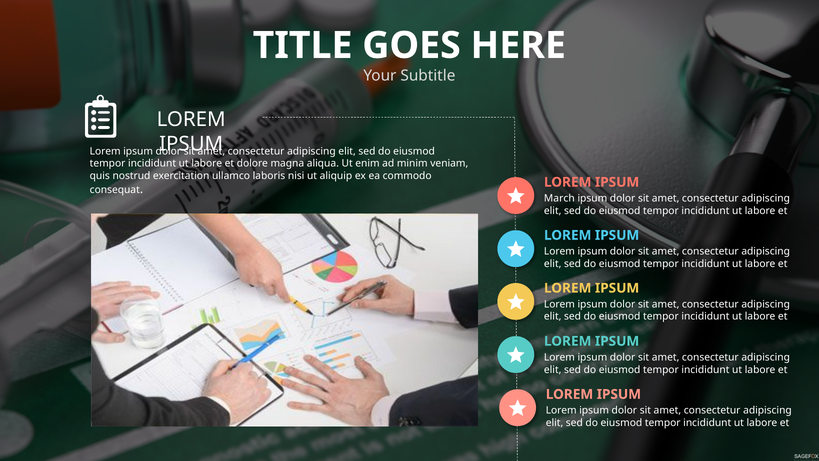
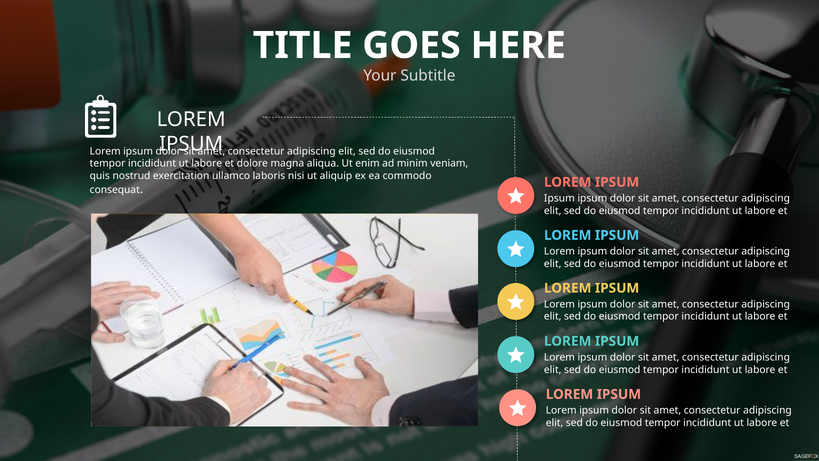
March: March -> Ipsum (559, 198)
